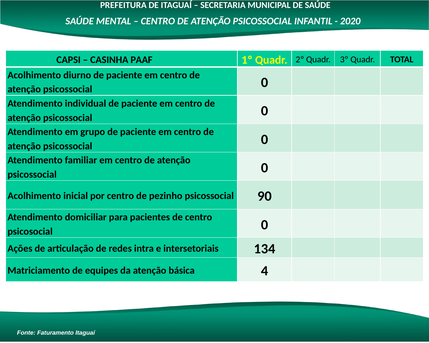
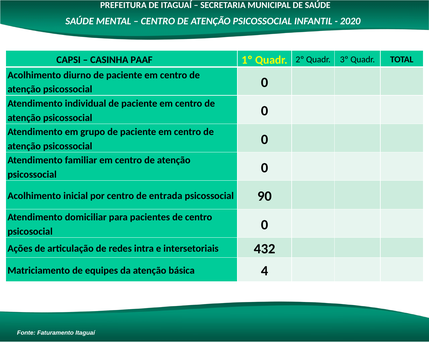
pezinho: pezinho -> entrada (166, 196)
134: 134 -> 432 (265, 249)
